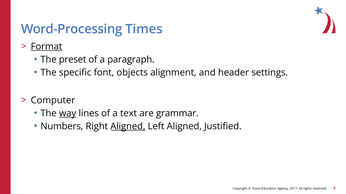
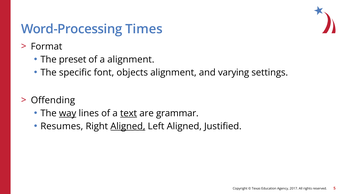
Format underline: present -> none (46, 47)
a paragraph: paragraph -> alignment (131, 60)
header: header -> varying (234, 73)
Computer: Computer -> Offending (53, 101)
text underline: none -> present (129, 114)
Numbers: Numbers -> Resumes (62, 127)
